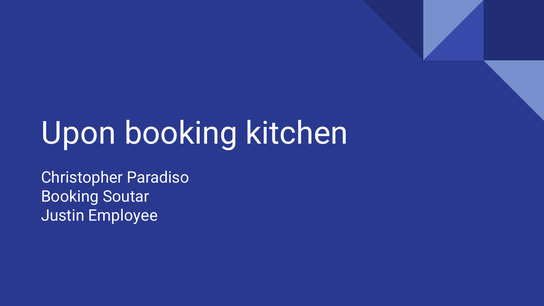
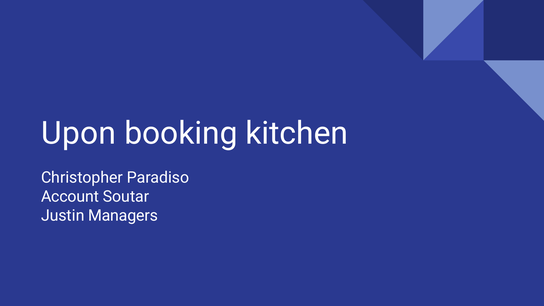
Booking: Booking -> Account (70, 197)
Employee: Employee -> Managers (123, 216)
